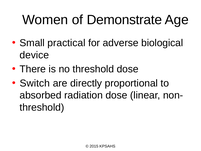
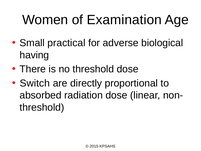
Demonstrate: Demonstrate -> Examination (124, 20)
device: device -> having (34, 55)
